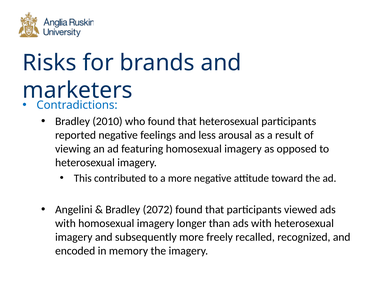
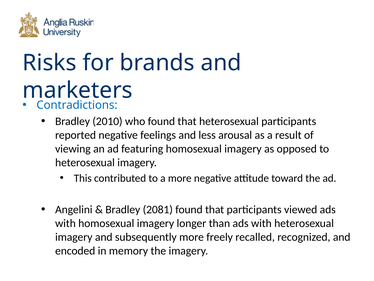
2072: 2072 -> 2081 (158, 209)
